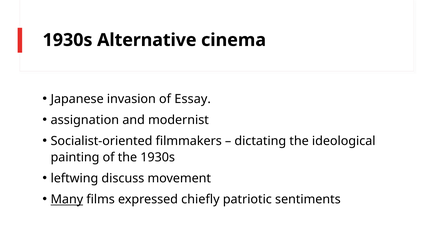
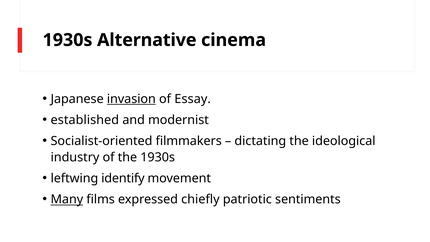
invasion underline: none -> present (131, 99)
assignation: assignation -> established (85, 120)
painting: painting -> industry (75, 157)
discuss: discuss -> identify (123, 178)
